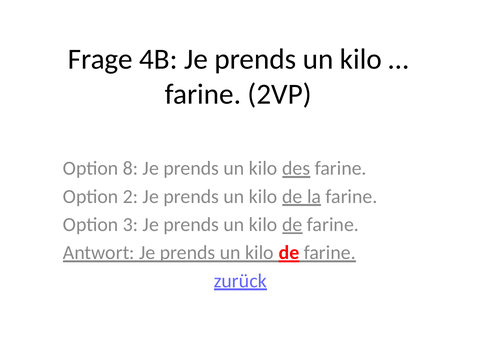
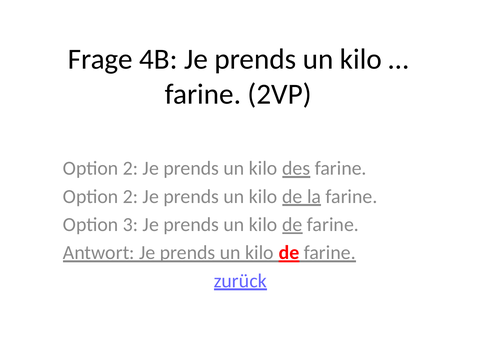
8: 8 -> 2 (131, 168)
